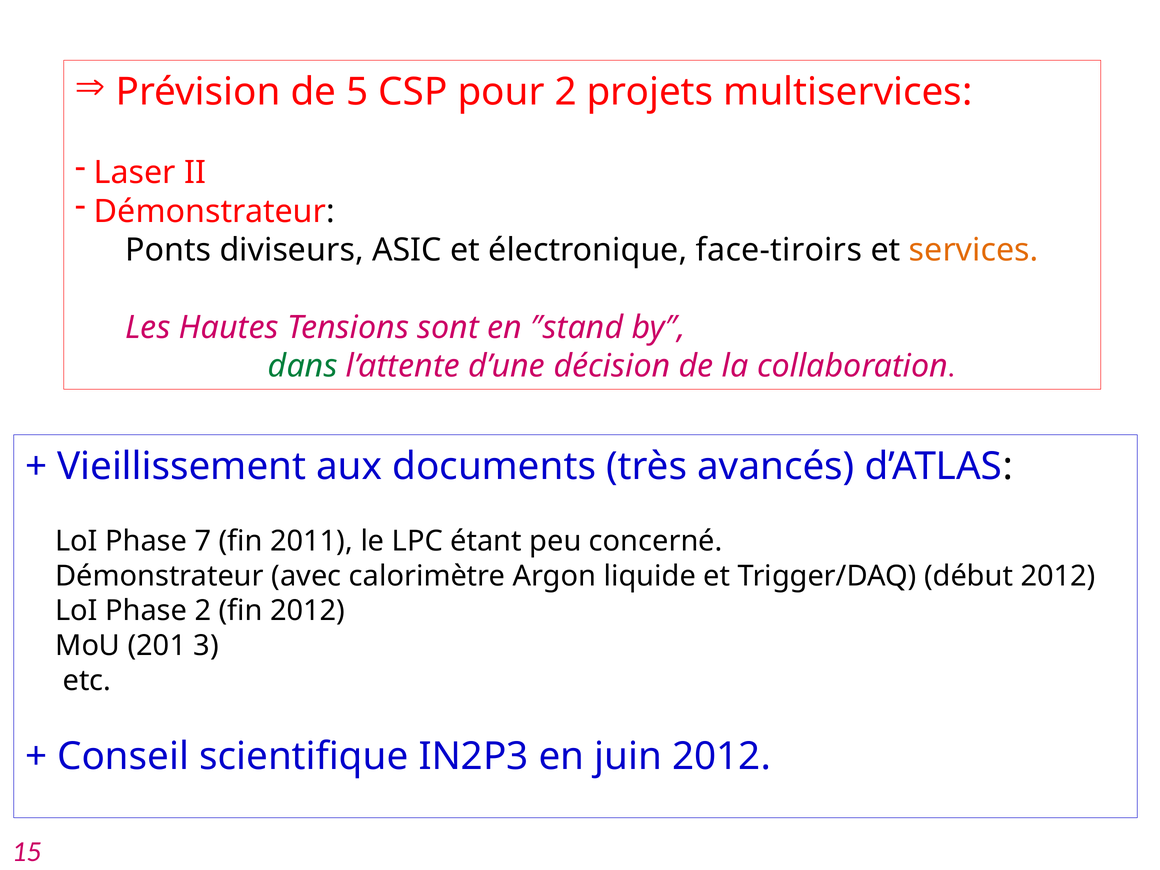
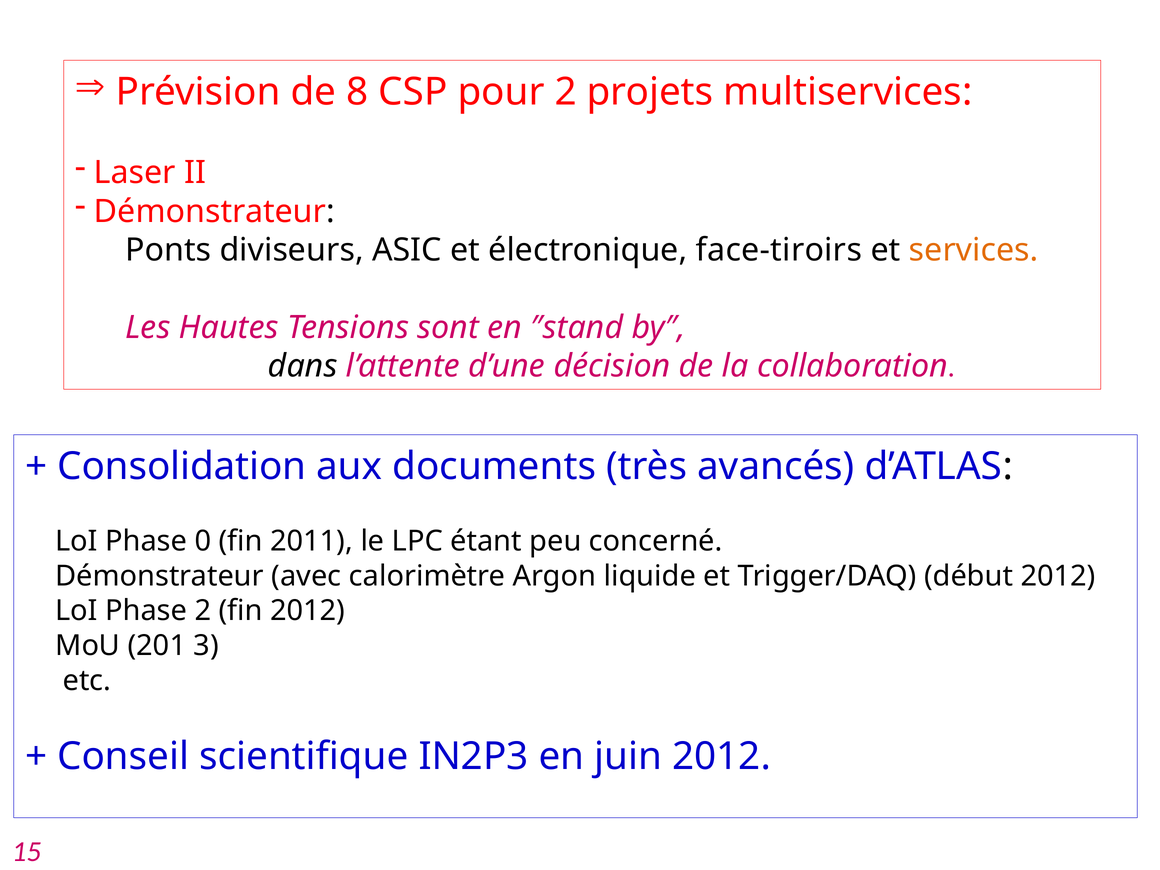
5: 5 -> 8 (357, 92)
dans colour: green -> black (303, 366)
Vieillissement: Vieillissement -> Consolidation (182, 467)
7: 7 -> 0 (203, 541)
